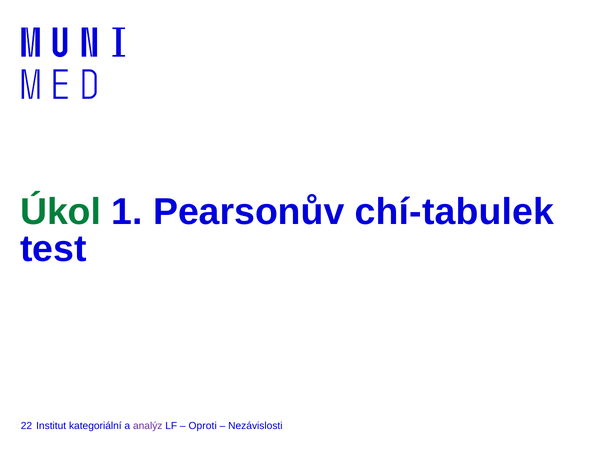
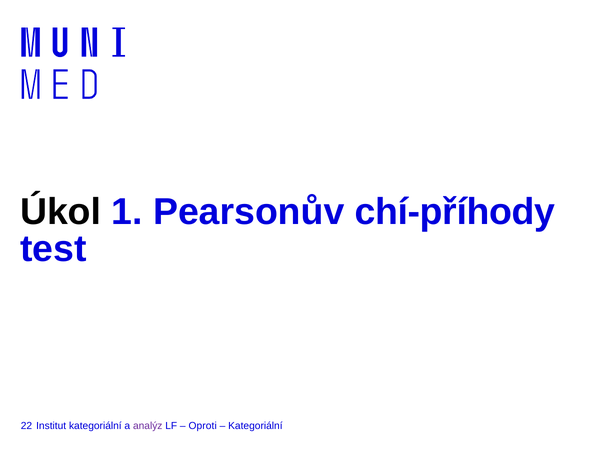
Úkol colour: green -> black (61, 212)
chí-tabulek: chí-tabulek -> chí-příhody (455, 212)
Nezávislosti: Nezávislosti -> Kategoriální (255, 427)
